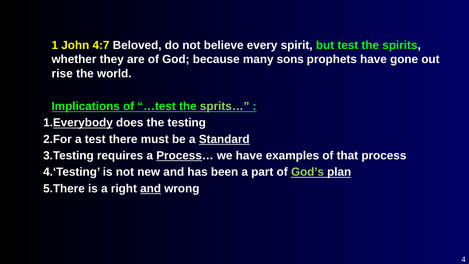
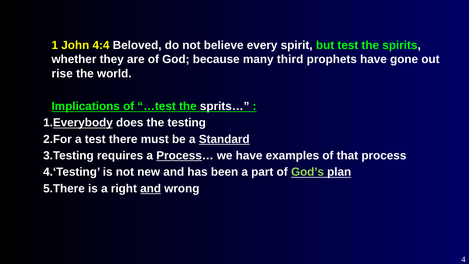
4:7: 4:7 -> 4:4 (101, 45)
sons: sons -> third (290, 59)
sprits… colour: light green -> white (225, 106)
